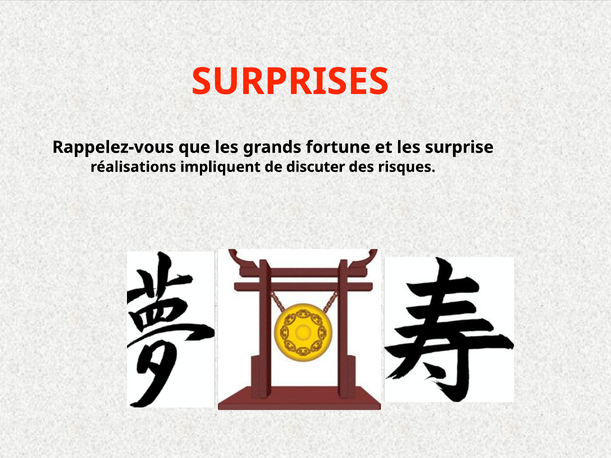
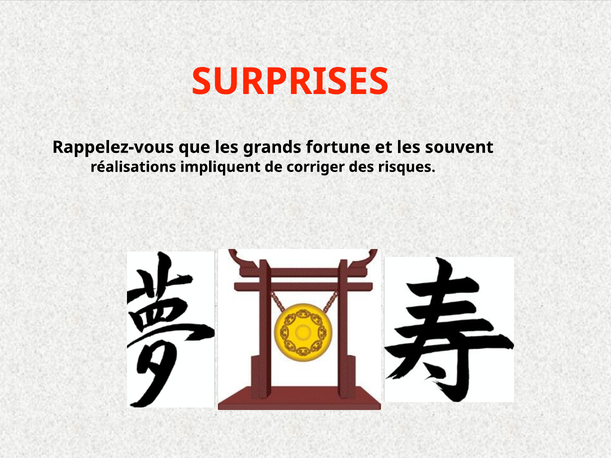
surprise: surprise -> souvent (459, 147)
discuter: discuter -> corriger (316, 167)
